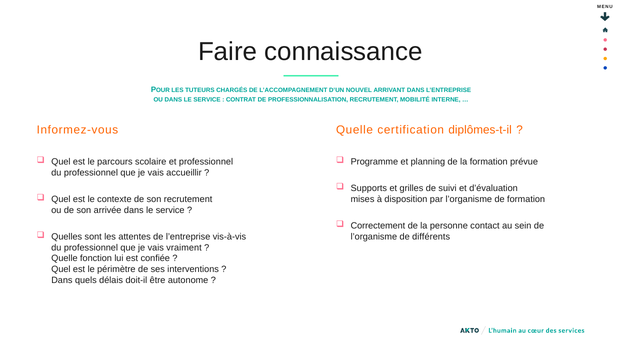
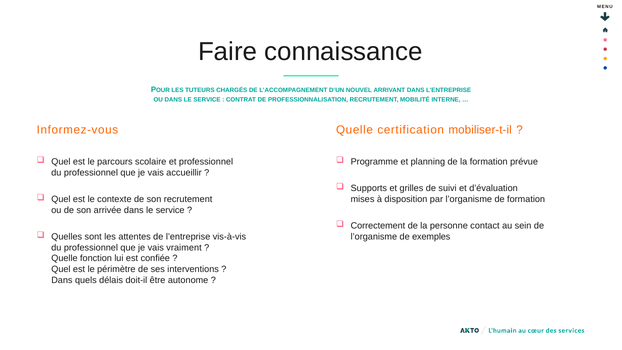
diplômes-t-il: diplômes-t-il -> mobiliser-t-il (480, 130)
différents: différents -> exemples (431, 237)
